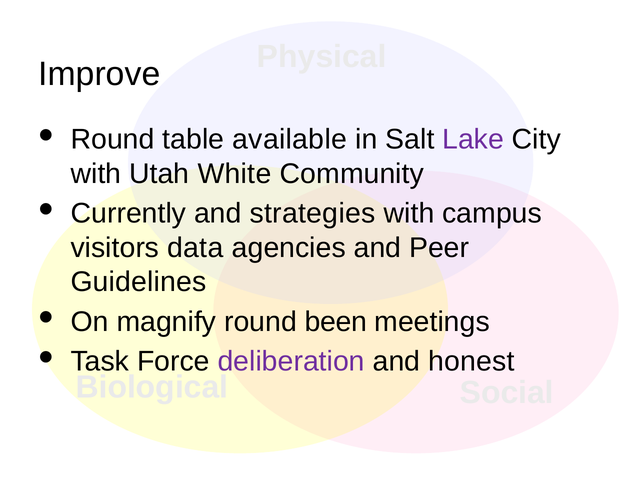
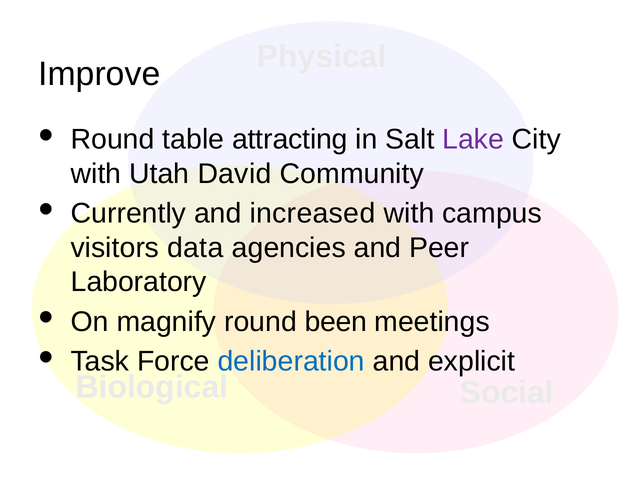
available: available -> attracting (290, 140)
White: White -> David (234, 174)
strategies: strategies -> increased (313, 214)
Guidelines: Guidelines -> Laboratory (139, 282)
deliberation colour: purple -> blue (291, 362)
honest: honest -> explicit (472, 362)
